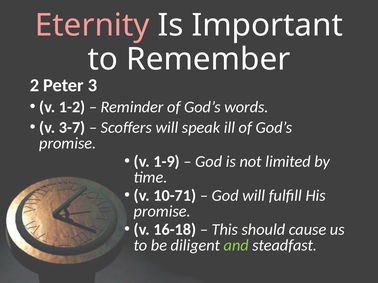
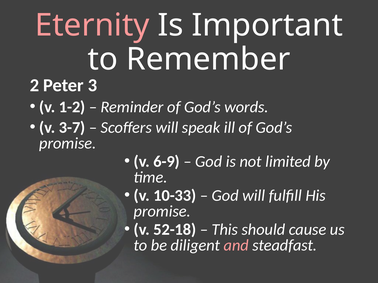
1-9: 1-9 -> 6-9 (167, 162)
10-71: 10-71 -> 10-33 (175, 196)
16-18: 16-18 -> 52-18 (175, 230)
and colour: light green -> pink (236, 246)
